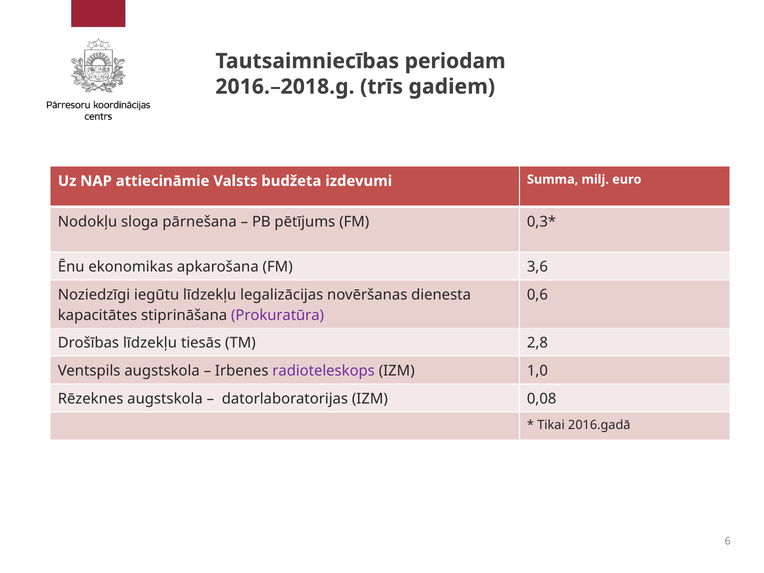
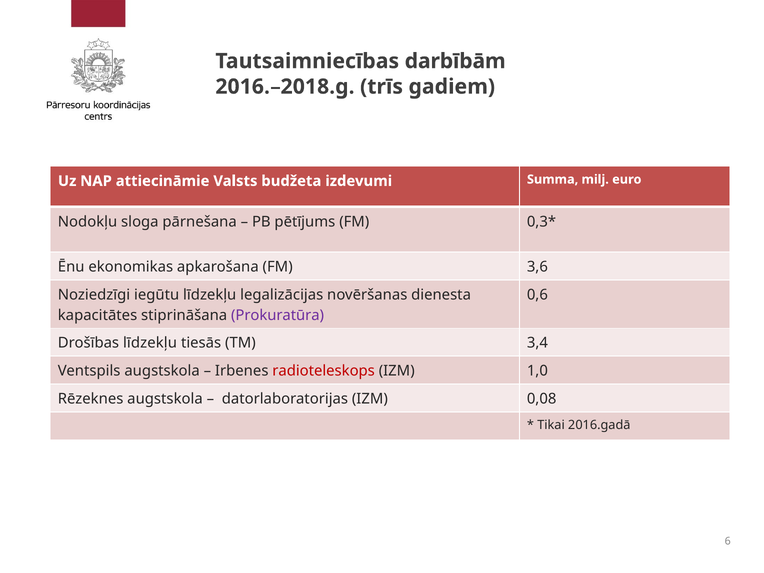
periodam: periodam -> darbībām (455, 61)
2,8: 2,8 -> 3,4 (537, 343)
radioteleskops colour: purple -> red (324, 371)
